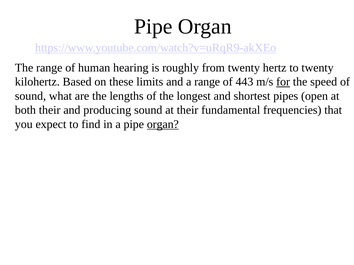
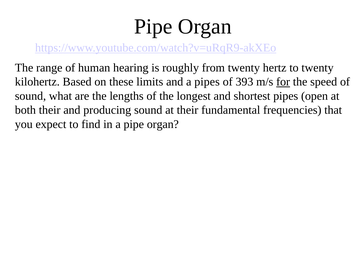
a range: range -> pipes (207, 82)
443: 443 -> 393 (244, 82)
organ underline: present -> none (163, 124)
